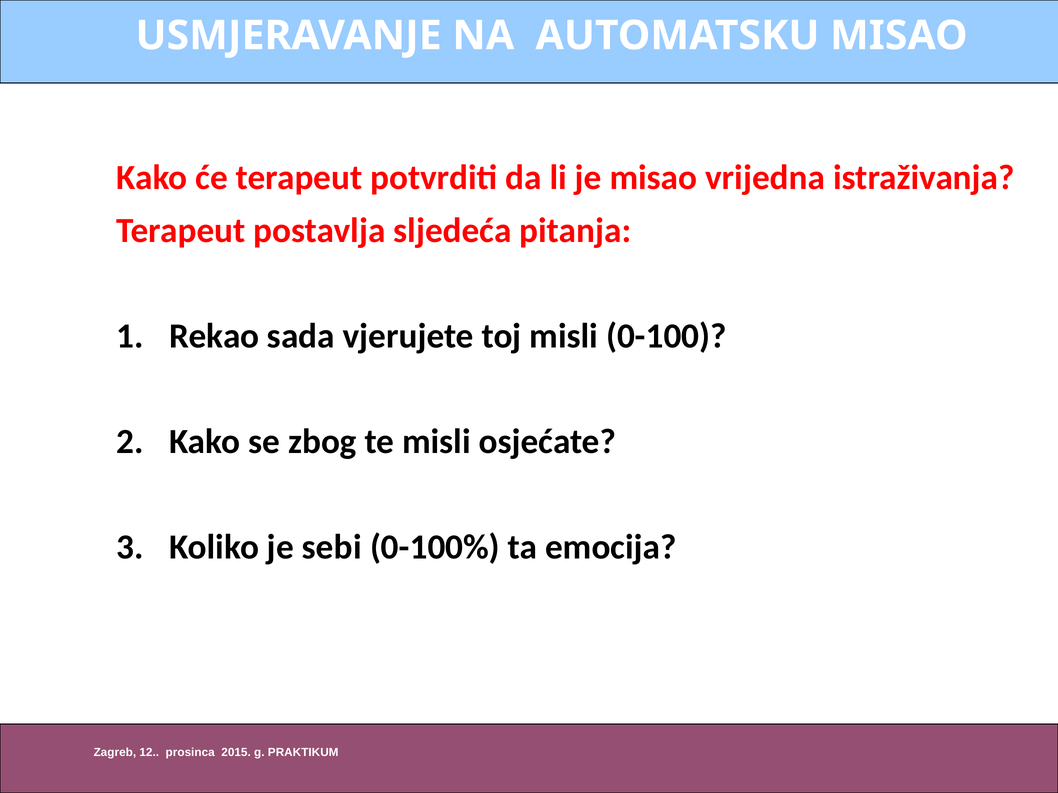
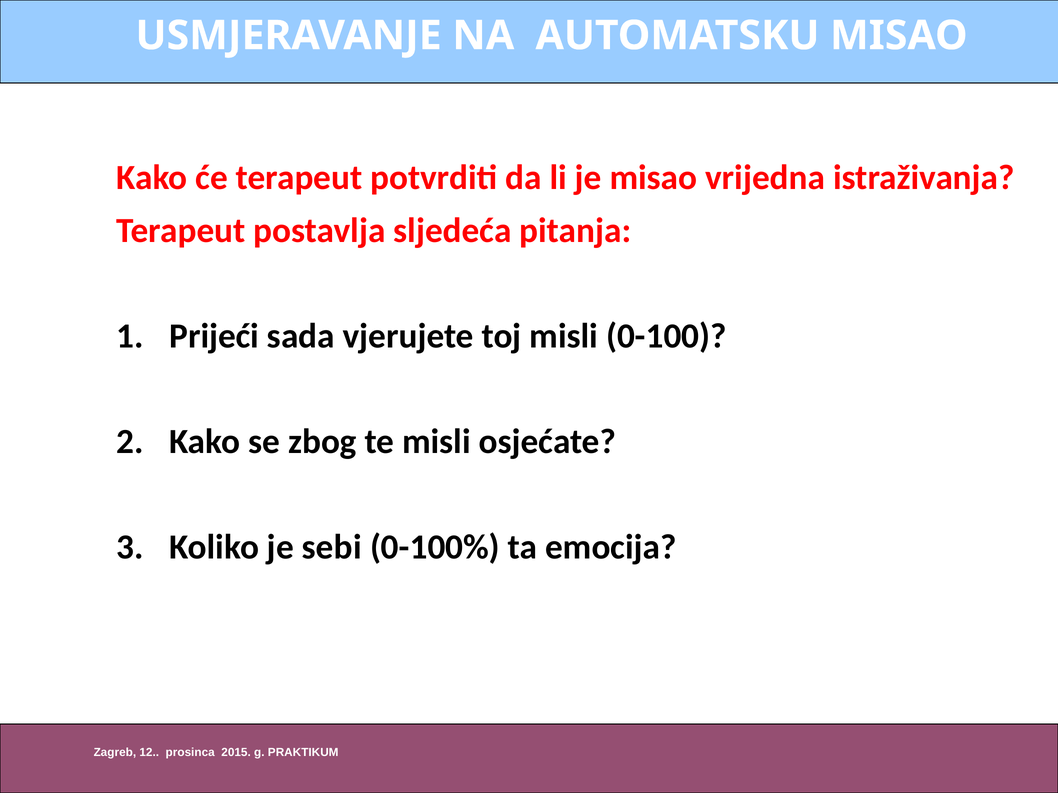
Rekao: Rekao -> Prijeći (214, 336)
